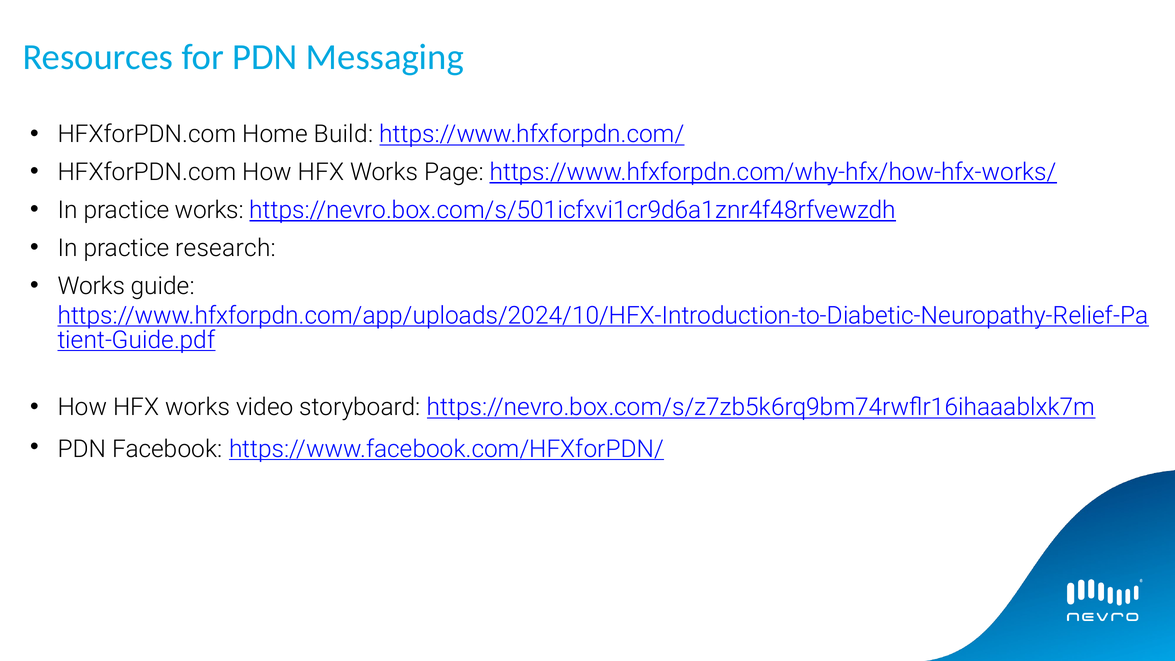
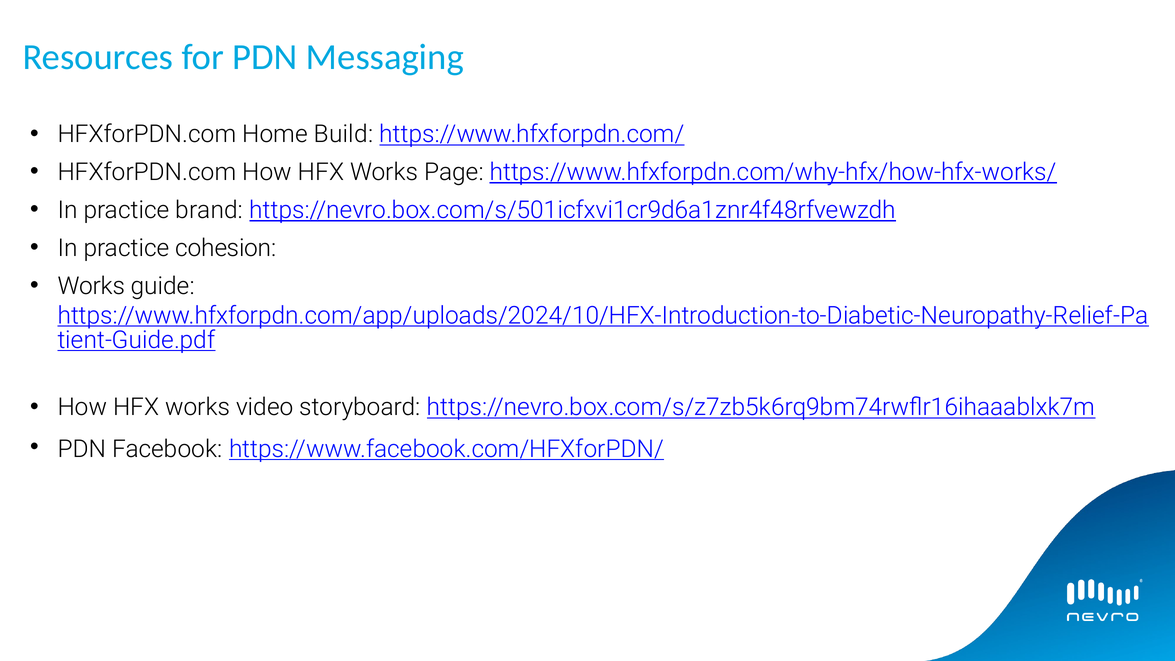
practice works: works -> brand (209, 210)
research: research -> cohesion (226, 248)
